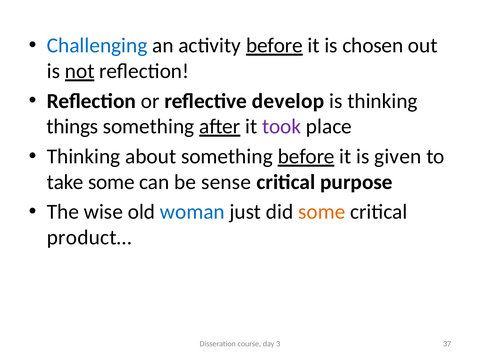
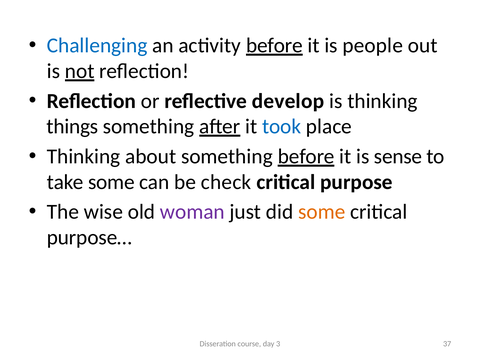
chosen: chosen -> people (373, 45)
took colour: purple -> blue (282, 127)
given: given -> sense (398, 156)
sense: sense -> check (226, 182)
woman colour: blue -> purple (192, 212)
product…: product… -> purpose… (89, 238)
